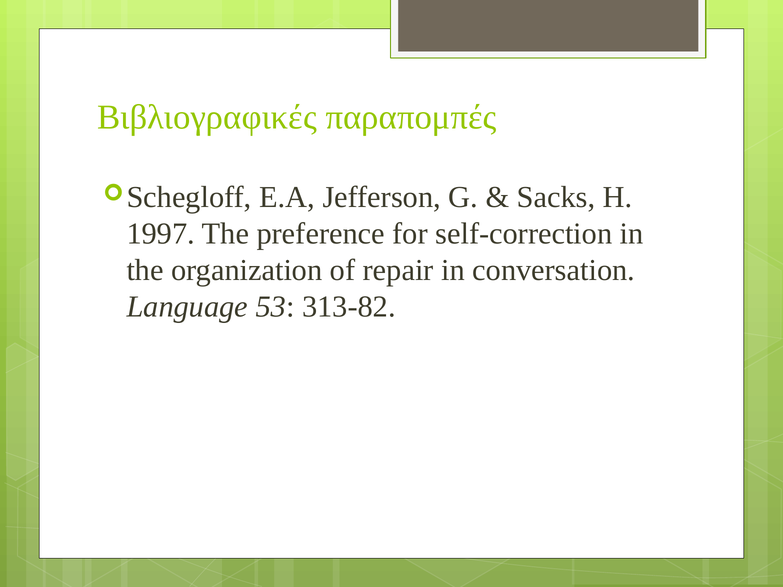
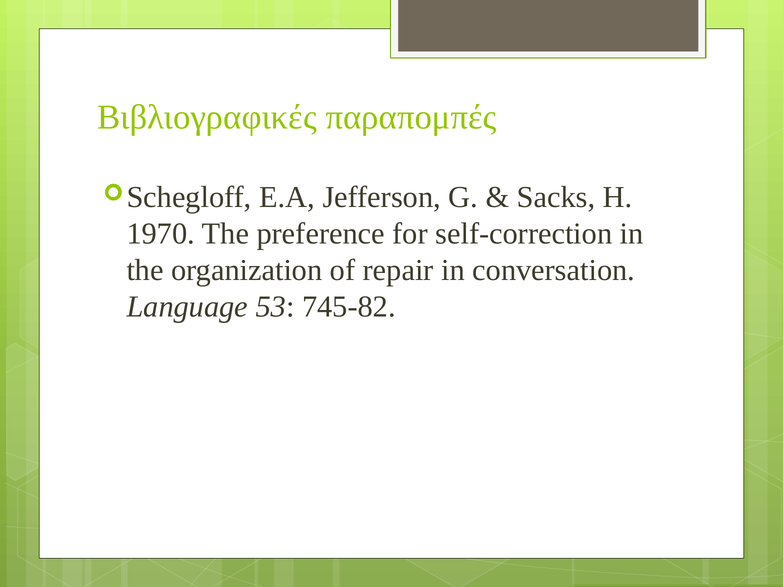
1997: 1997 -> 1970 (161, 234)
313-82: 313-82 -> 745-82 (349, 307)
